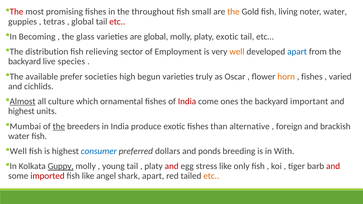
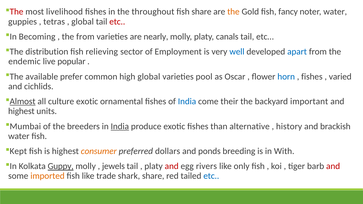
promising: promising -> livelihood (64, 12)
fish small: small -> share (201, 12)
living: living -> fancy (288, 12)
the glass: glass -> from (85, 37)
are global: global -> nearly (156, 37)
platy exotic: exotic -> canals (227, 37)
well colour: orange -> blue (237, 52)
backyard: backyard -> endemic (24, 62)
species: species -> popular (71, 62)
societies: societies -> common (101, 77)
high begun: begun -> global (149, 77)
truly: truly -> pool (204, 77)
horn colour: orange -> blue (286, 77)
culture which: which -> exotic (87, 101)
India colour: red -> blue (187, 101)
ones: ones -> their (229, 101)
the underline: present -> none (59, 126)
India underline: none -> present (120, 126)
foreign: foreign -> history (289, 126)
Well: Well -> Kept (18, 151)
consumer colour: blue -> orange (99, 151)
young: young -> jewels (113, 166)
stress: stress -> rivers (206, 166)
imported colour: red -> orange (48, 176)
angel: angel -> trade (106, 176)
shark apart: apart -> share (153, 176)
etc colour: orange -> blue (211, 176)
